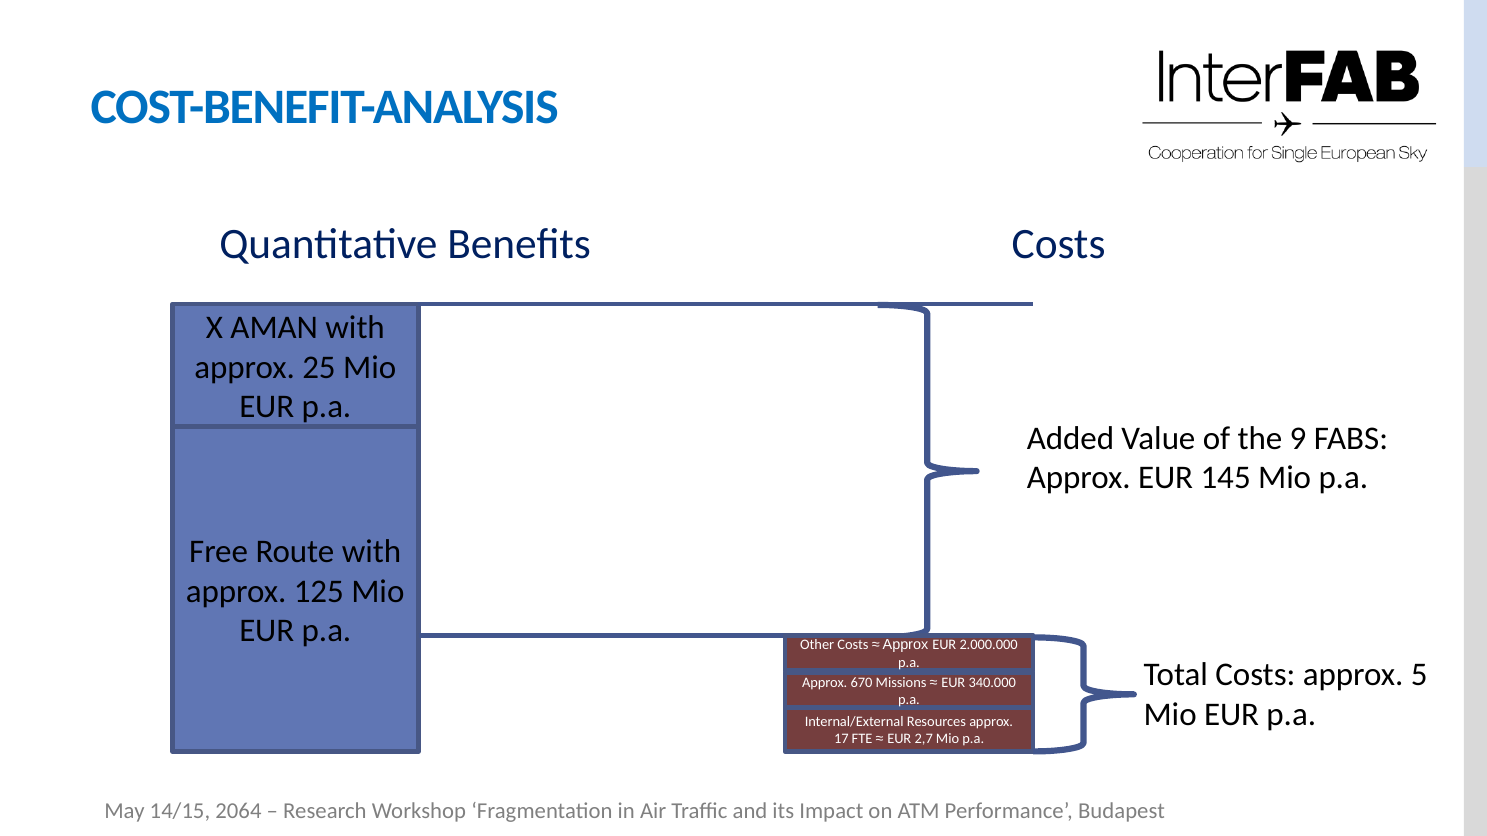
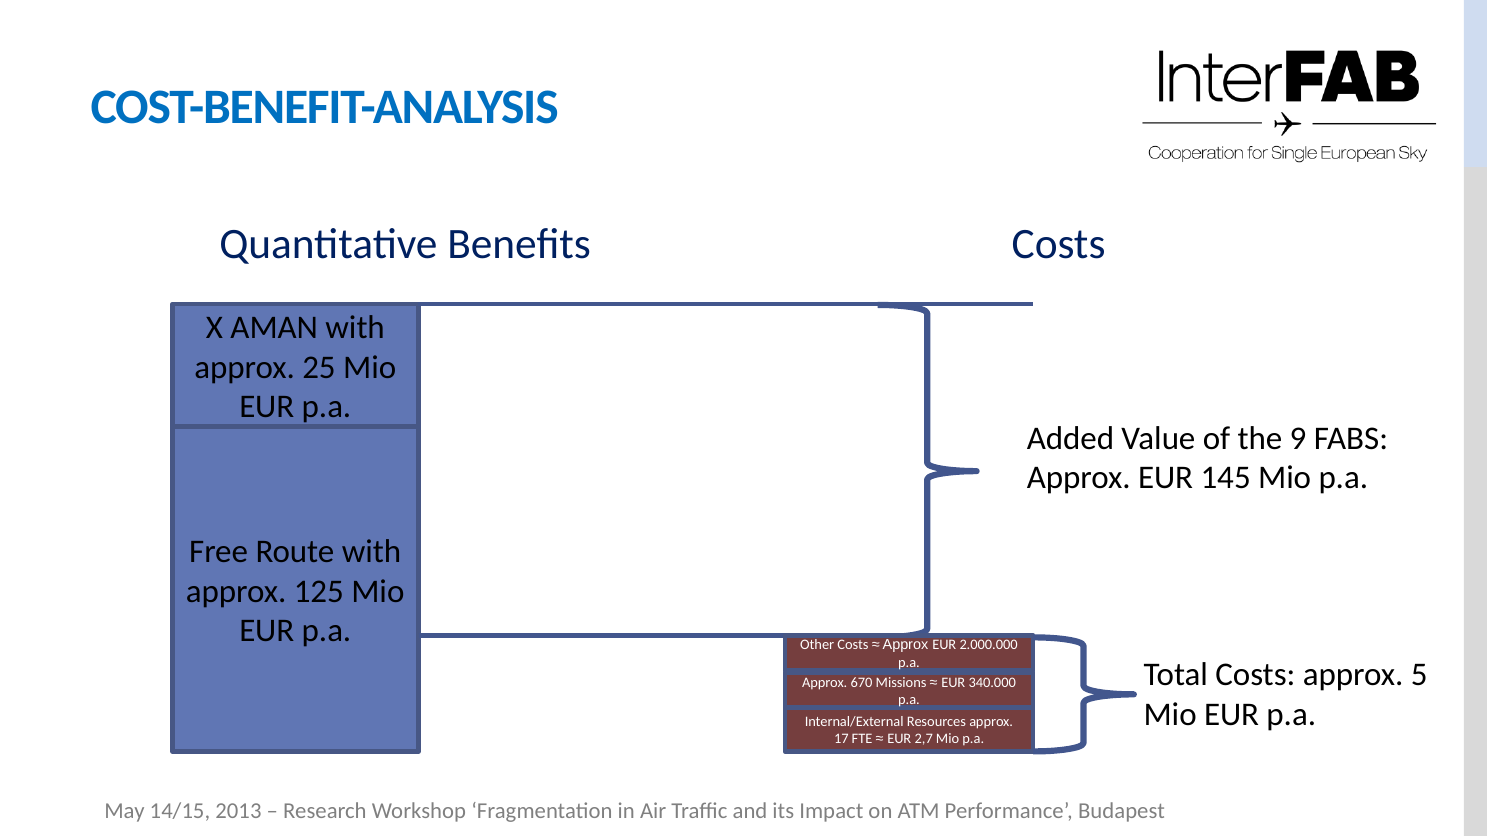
2064: 2064 -> 2013 (238, 811)
